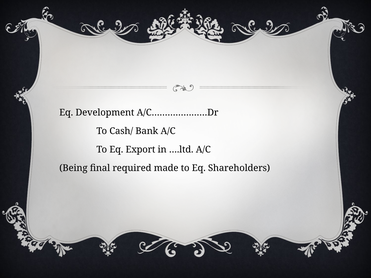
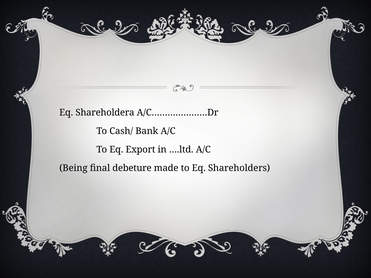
Development: Development -> Shareholdera (105, 113)
required: required -> debeture (132, 168)
